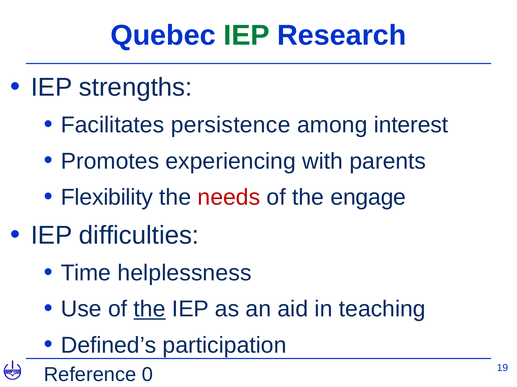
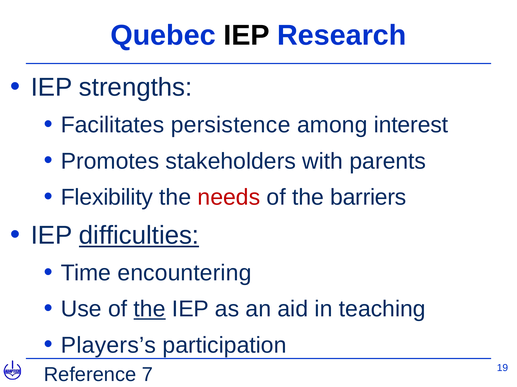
IEP colour: green -> black (247, 36)
experiencing: experiencing -> stakeholders (231, 161)
engage: engage -> barriers (368, 198)
difficulties underline: none -> present (139, 236)
helplessness: helplessness -> encountering (184, 273)
Defined’s: Defined’s -> Players’s (108, 346)
0: 0 -> 7 (147, 375)
